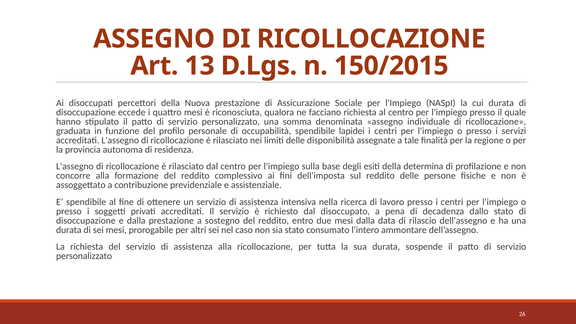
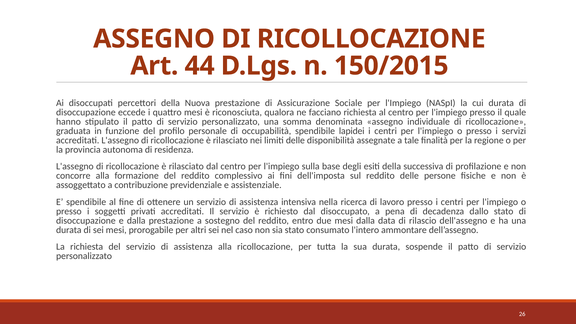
13: 13 -> 44 (200, 66)
determina: determina -> successiva (423, 166)
